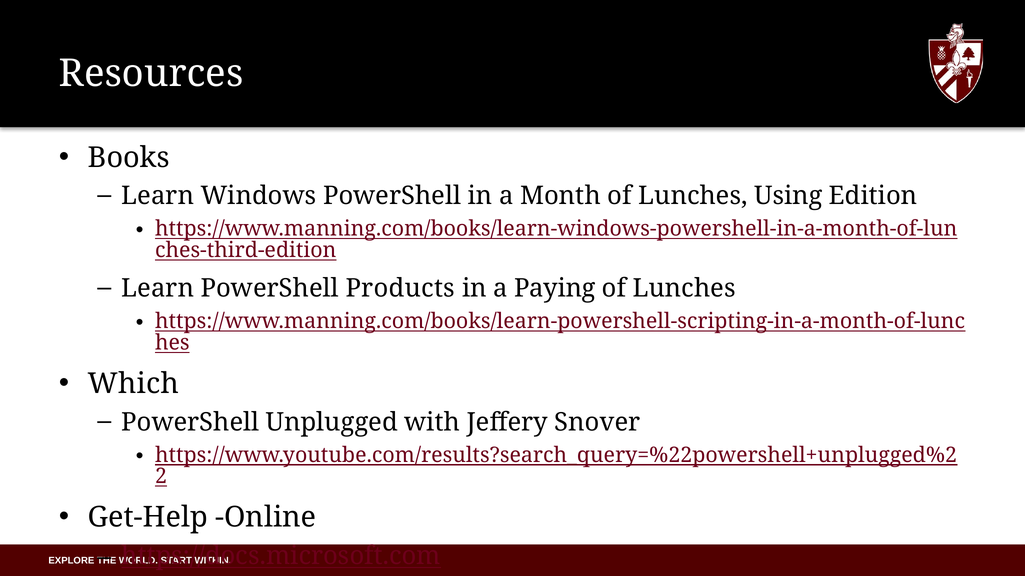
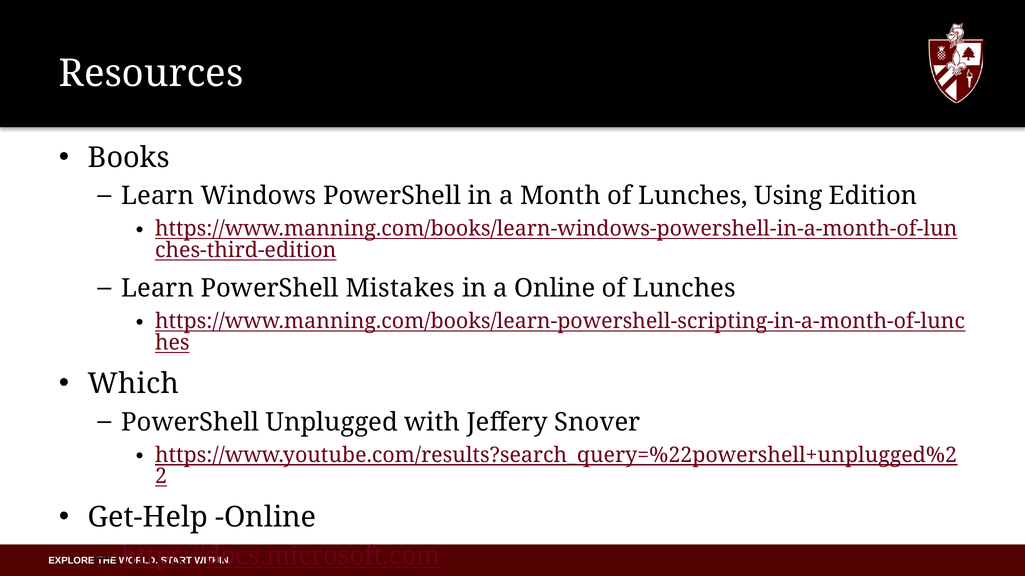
Products: Products -> Mistakes (400, 289)
a Paying: Paying -> Online (555, 289)
